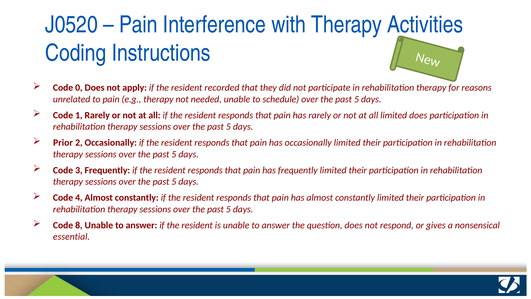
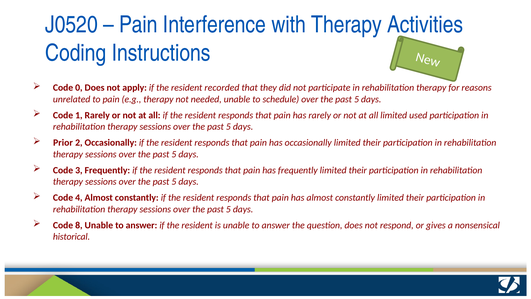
limited does: does -> used (418, 115)
essential: essential -> historical (71, 236)
